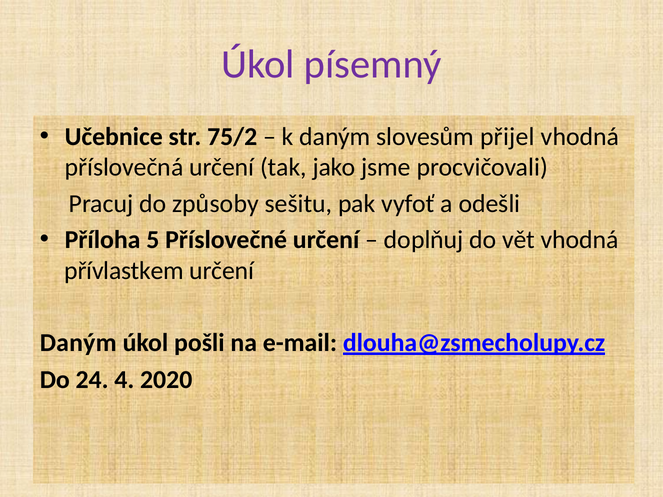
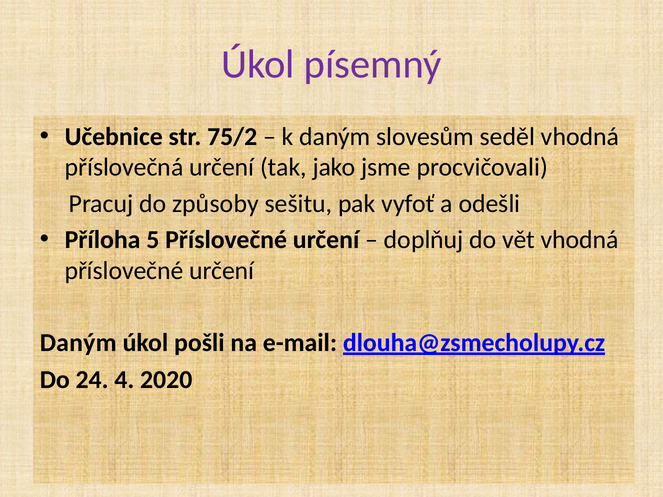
přijel: přijel -> seděl (507, 137)
přívlastkem: přívlastkem -> příslovečné (124, 271)
